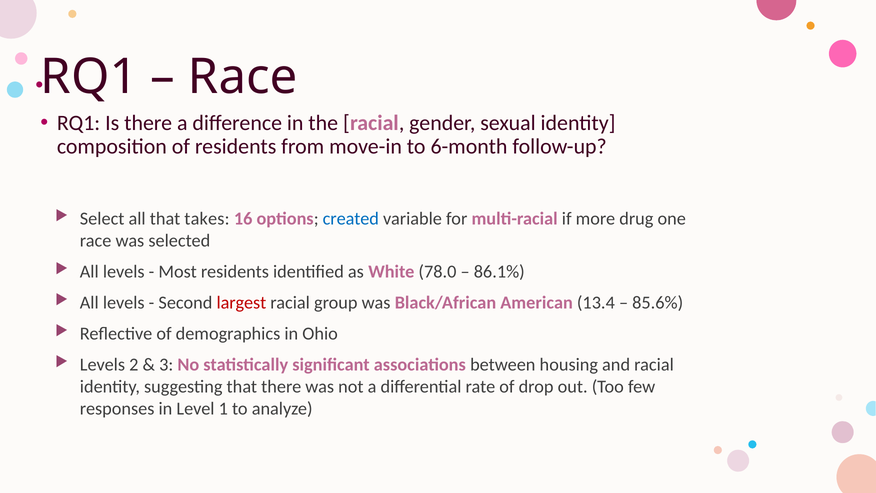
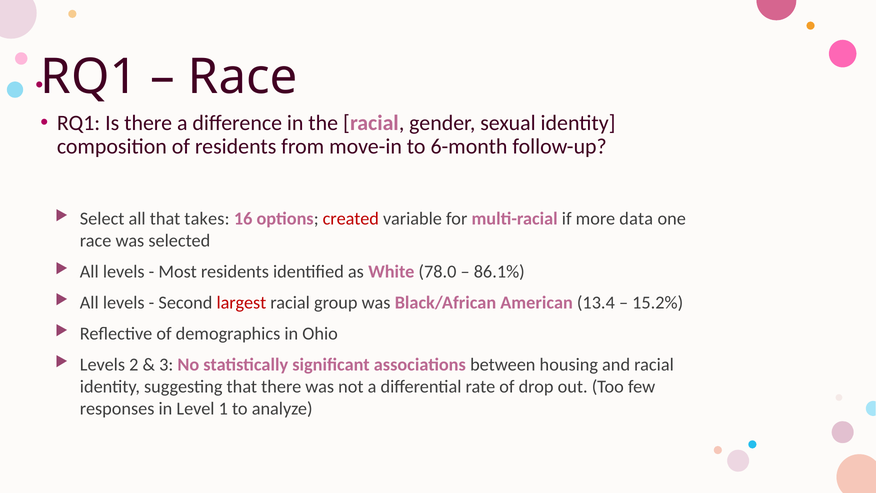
created colour: blue -> red (351, 218)
drug: drug -> data (636, 218)
85.6%: 85.6% -> 15.2% (658, 302)
